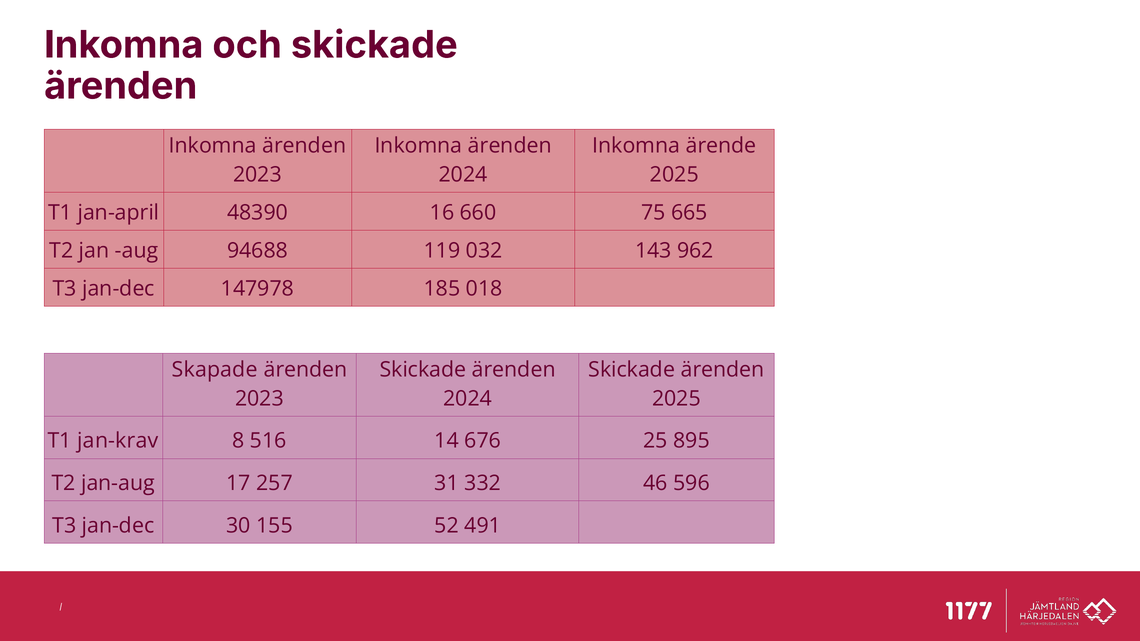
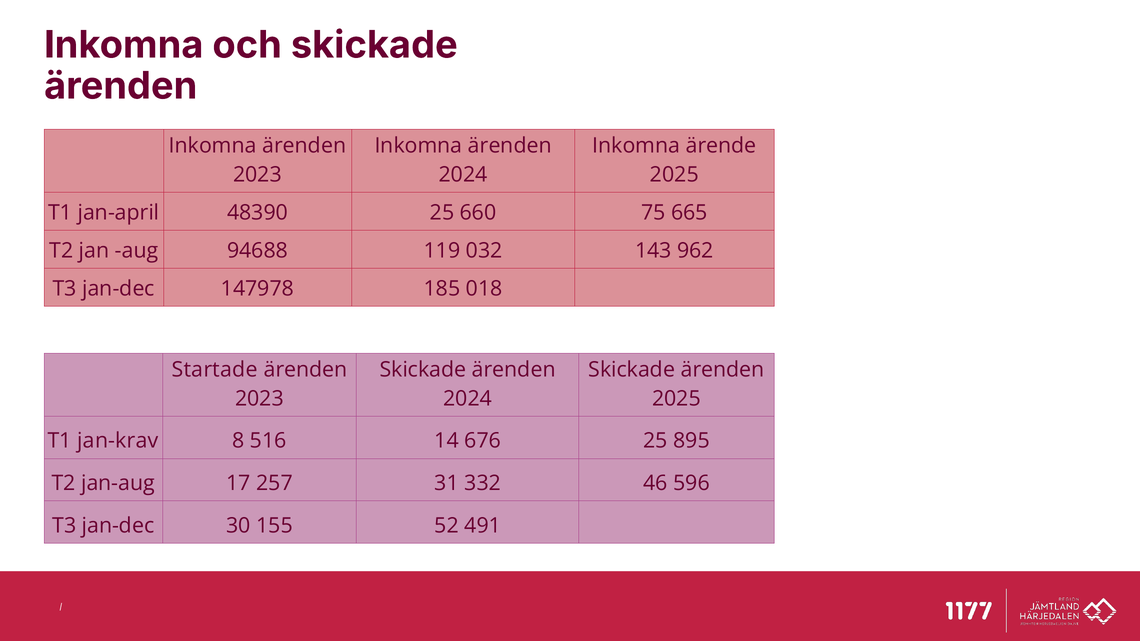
48390 16: 16 -> 25 (442, 213)
Skapade: Skapade -> Startade (215, 370)
